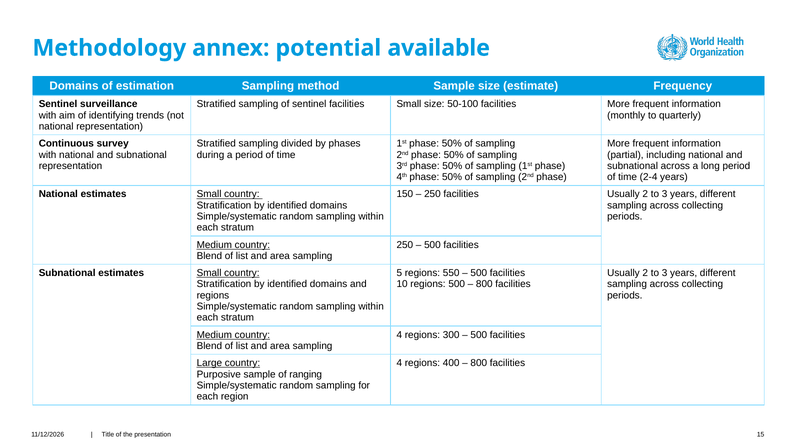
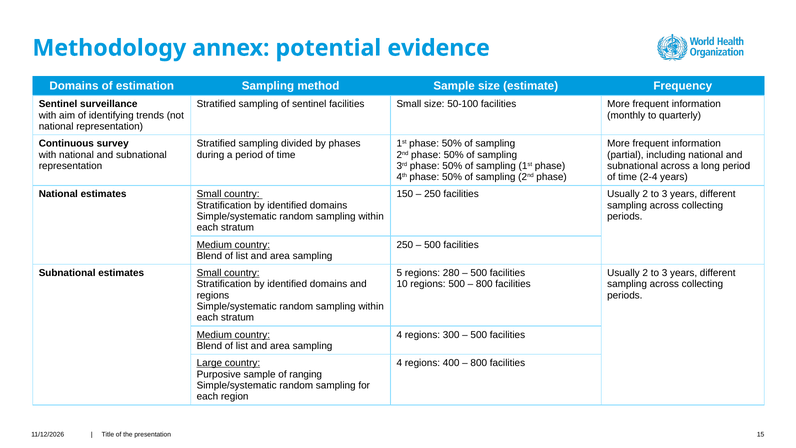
available: available -> evidence (439, 48)
550: 550 -> 280 (451, 273)
